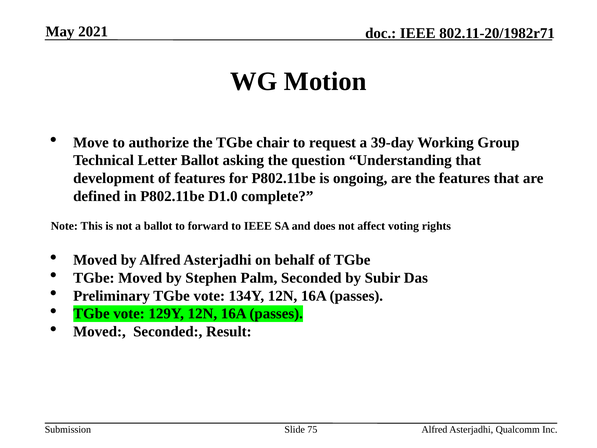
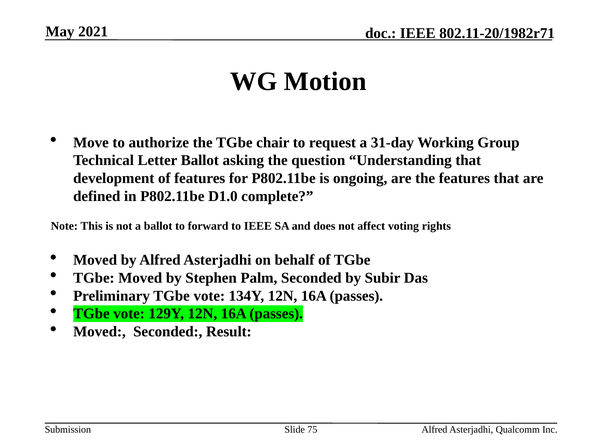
39-day: 39-day -> 31-day (392, 142)
